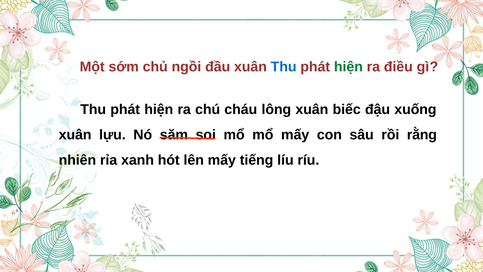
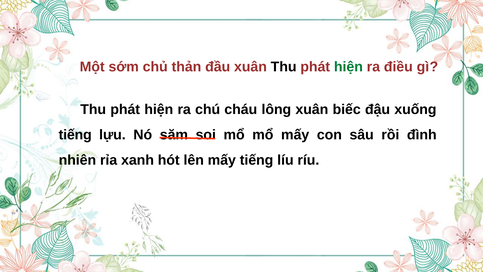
ngồi: ngồi -> thản (186, 67)
Thu colour: blue -> black (284, 67)
xuân: xuân -> tiếng (75, 135)
rằng: rằng -> đình (422, 135)
